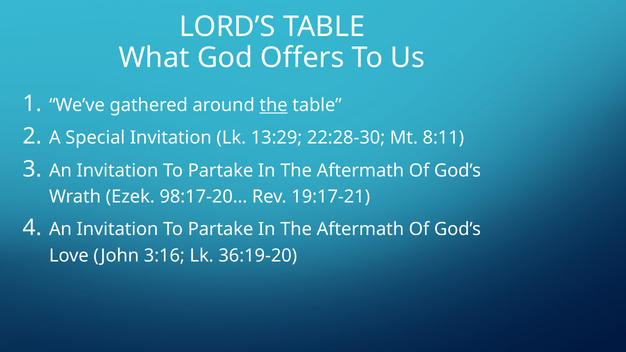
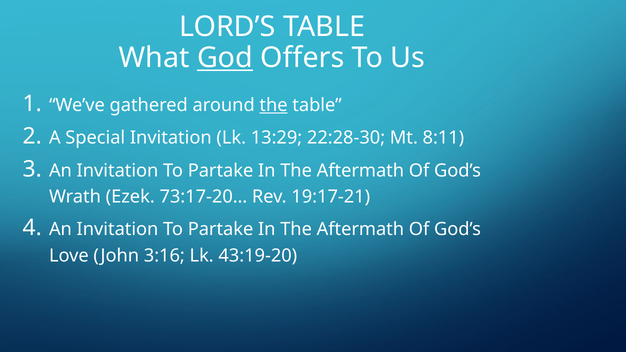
God underline: none -> present (225, 58)
98:17-20…: 98:17-20… -> 73:17-20… (203, 197)
36:19-20: 36:19-20 -> 43:19-20 (258, 256)
